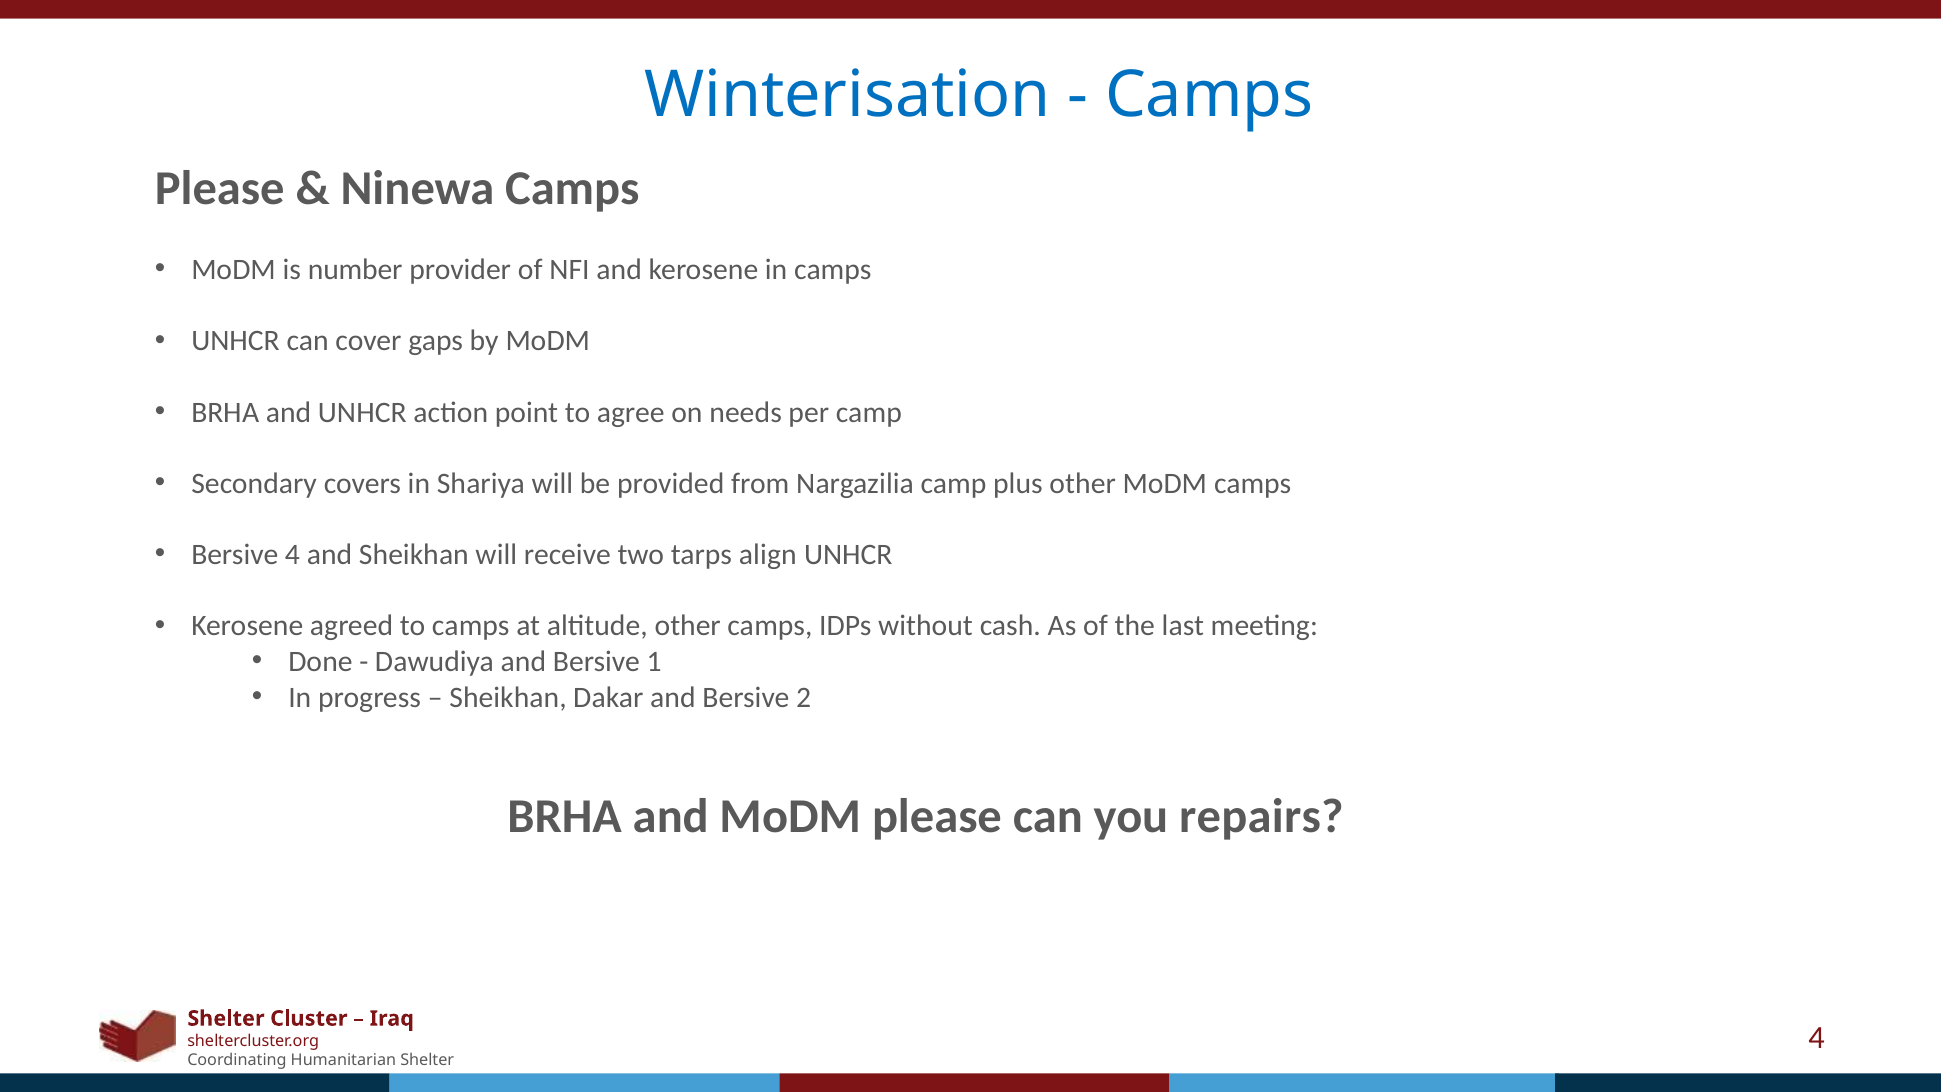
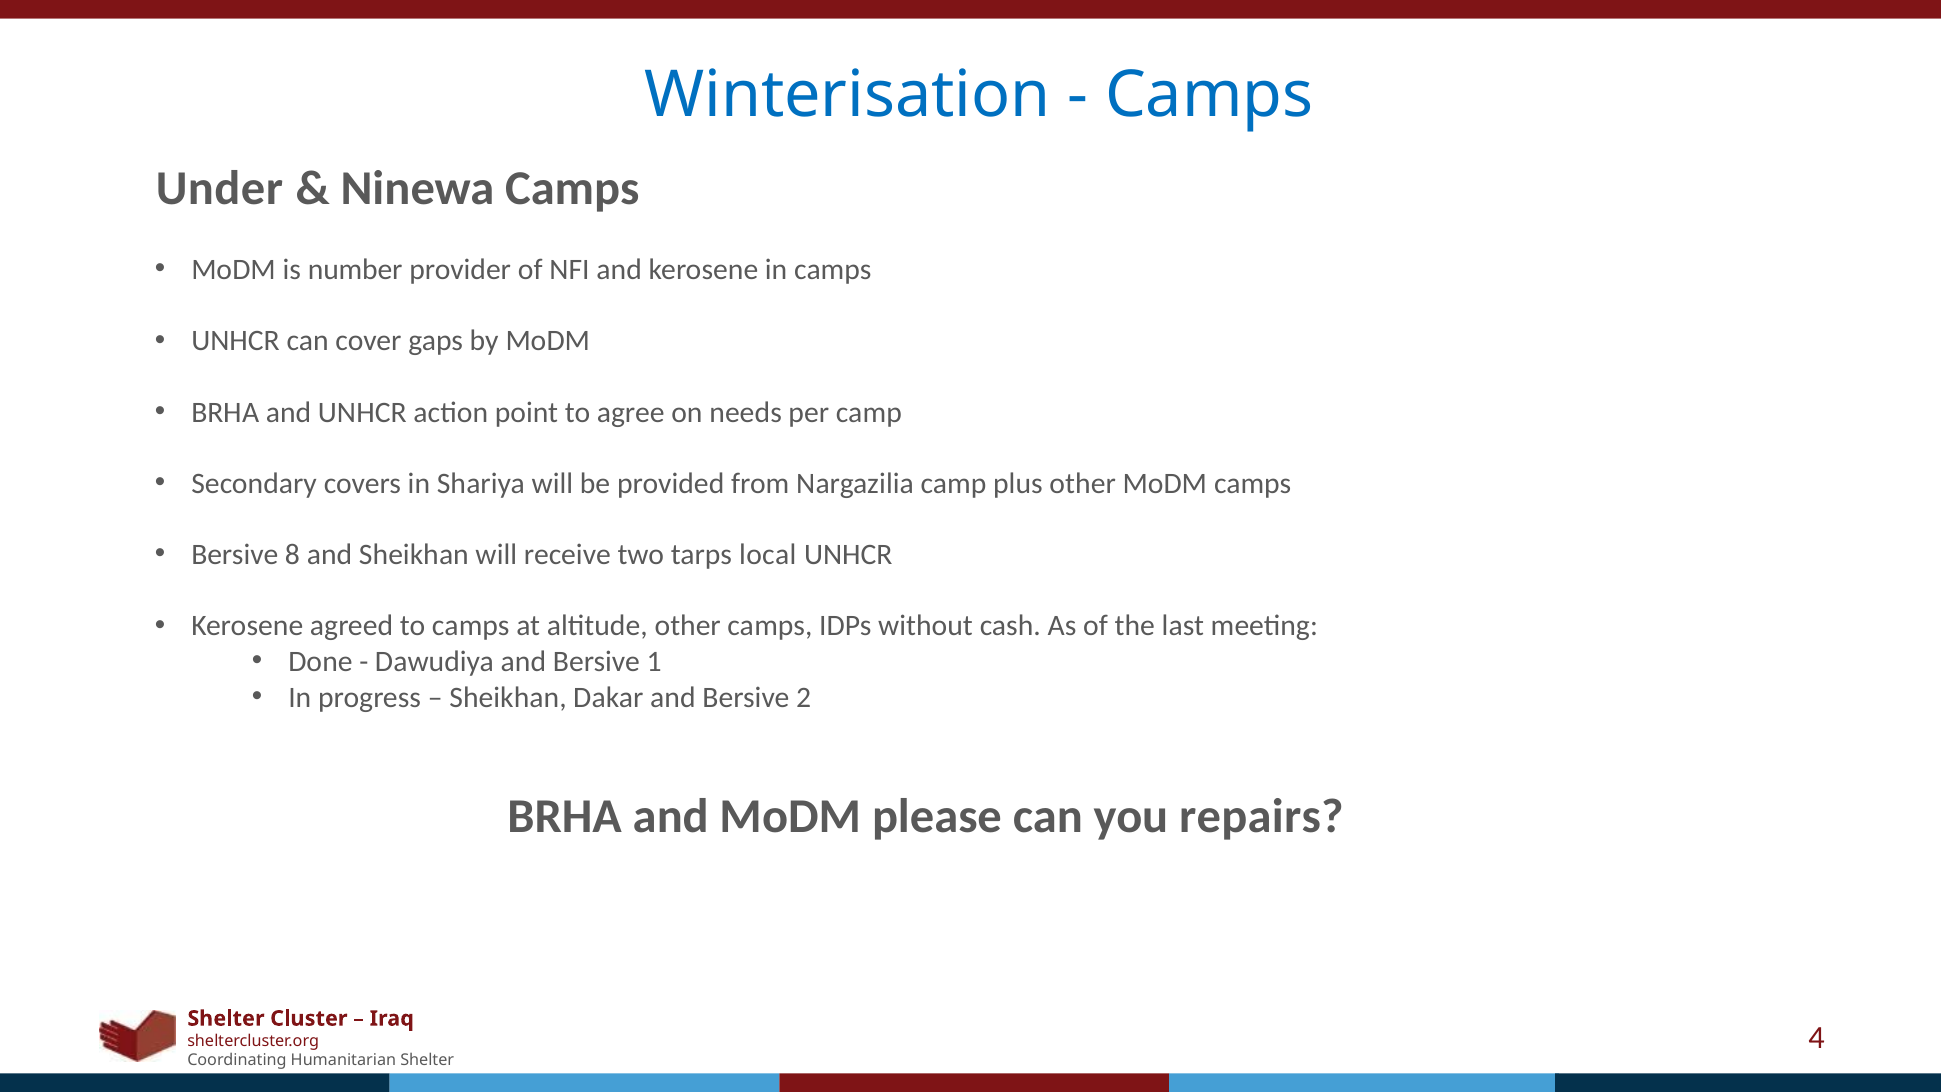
Please: Please -> Under (219, 189)
Bersive 4: 4 -> 8 (292, 555)
align: align -> local (768, 555)
